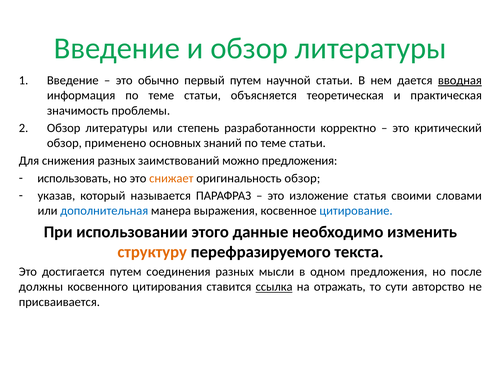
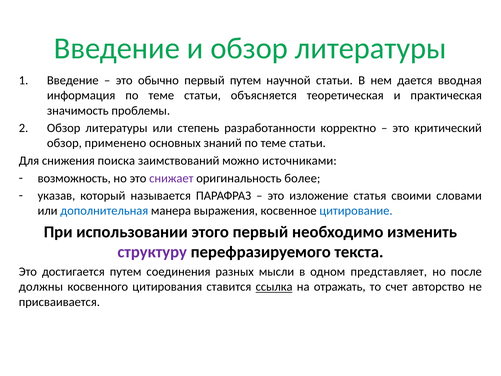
вводная underline: present -> none (460, 80)
снижения разных: разных -> поиска (116, 161)
можно предложения: предложения -> источниками (299, 161)
использовать: использовать -> возможность (74, 178)
снижает colour: orange -> purple (171, 178)
оригинальность обзор: обзор -> более (302, 178)
этого данные: данные -> первый (260, 232)
структуру colour: orange -> purple (152, 252)
одном предложения: предложения -> представляет (389, 272)
сути: сути -> счет (397, 287)
